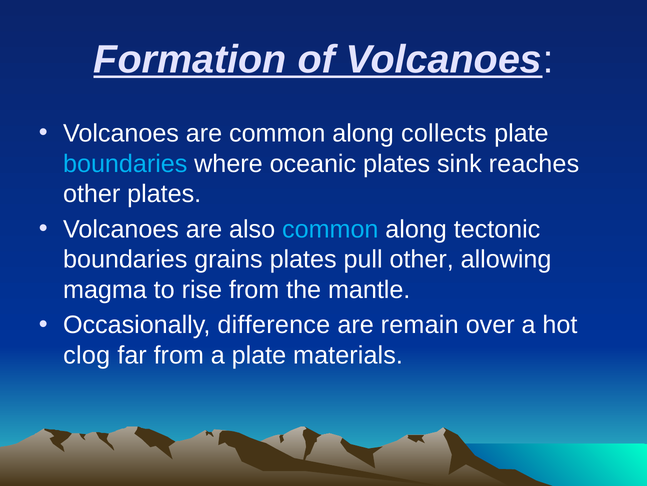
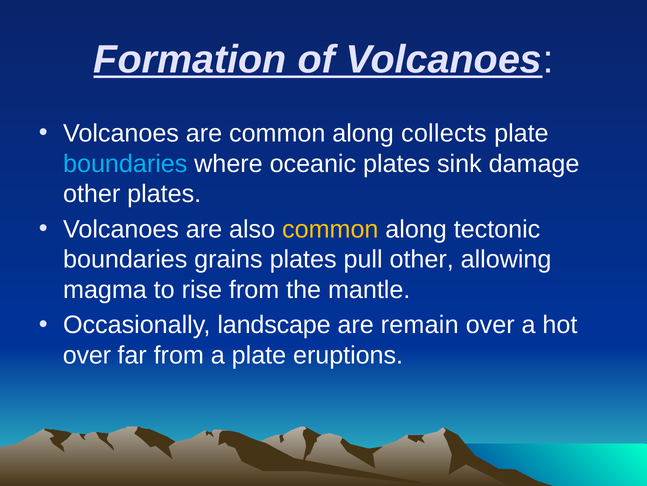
reaches: reaches -> damage (534, 164)
common colour: light blue -> yellow (330, 229)
difference: difference -> landscape (274, 325)
clog: clog -> over (87, 355)
materials: materials -> eruptions (348, 355)
